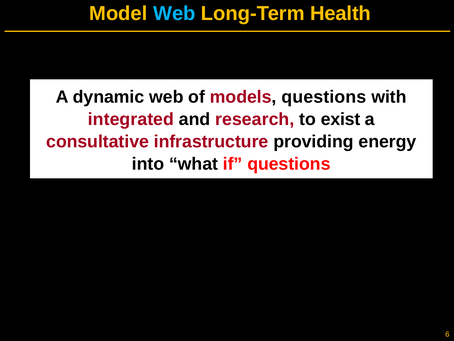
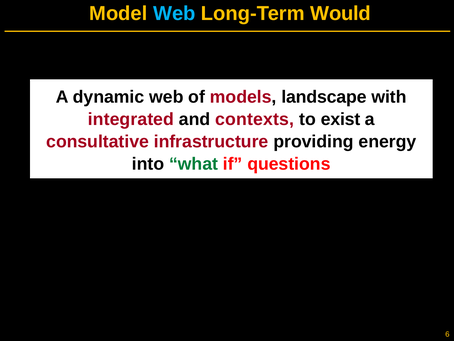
Health: Health -> Would (341, 14)
models questions: questions -> landscape (324, 97)
research: research -> contexts (255, 119)
what colour: black -> green (194, 164)
